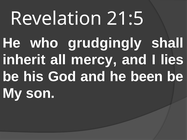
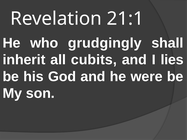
21:5: 21:5 -> 21:1 (125, 19)
mercy: mercy -> cubits (94, 60)
been: been -> were (147, 77)
